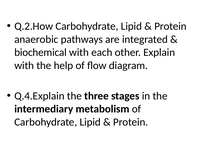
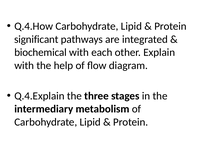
Q.2.How: Q.2.How -> Q.4.How (34, 26)
anaerobic: anaerobic -> significant (36, 40)
